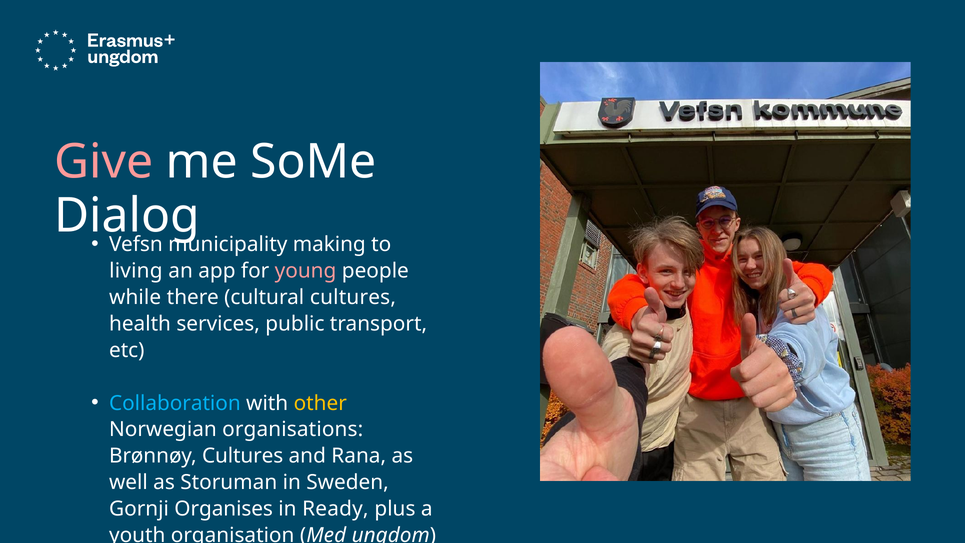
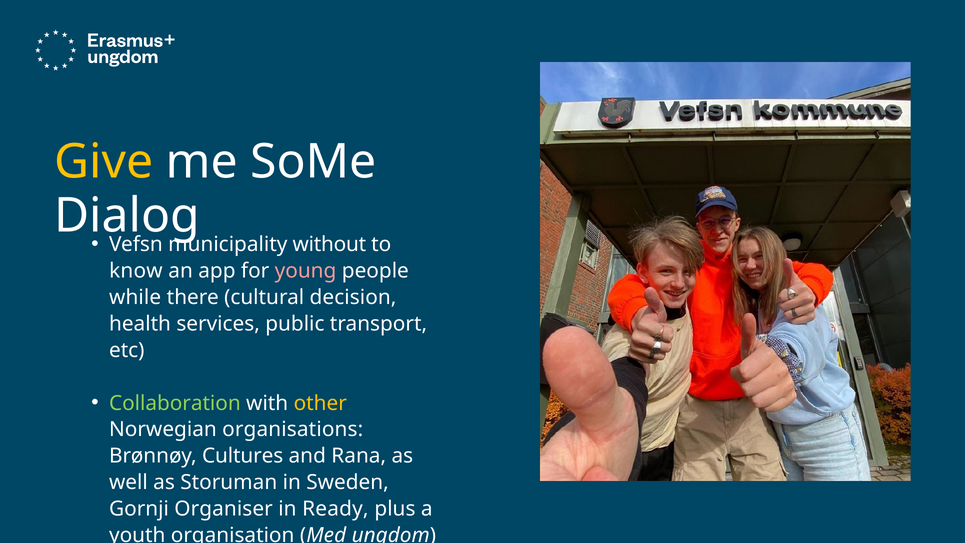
Give colour: pink -> yellow (104, 162)
making: making -> without (329, 244)
living: living -> know (136, 271)
cultural cultures: cultures -> decision (353, 297)
Collaboration colour: light blue -> light green (175, 403)
Organises: Organises -> Organiser (224, 509)
